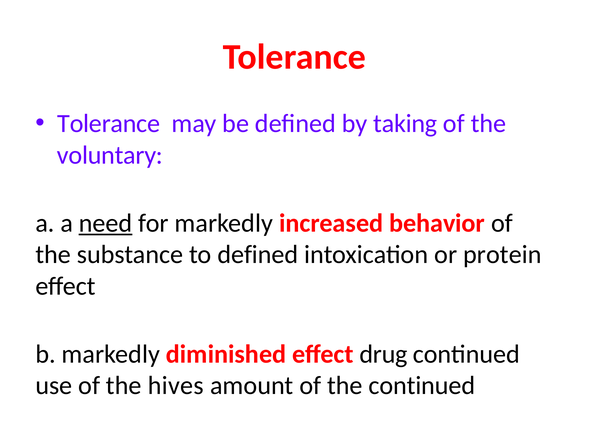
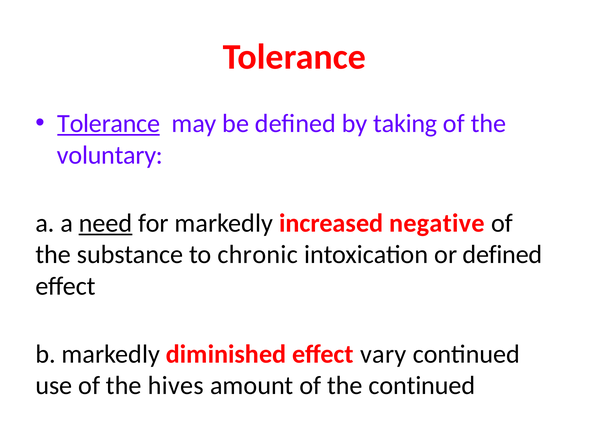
Tolerance underline: none -> present (109, 124)
behavior: behavior -> negative (437, 223)
to defined: defined -> chronic (258, 254)
or protein: protein -> defined (502, 254)
drug: drug -> vary (383, 354)
